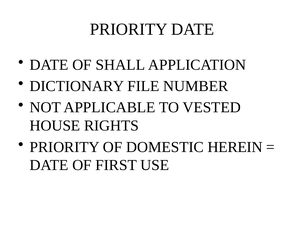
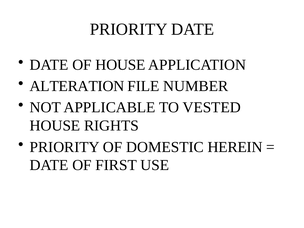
OF SHALL: SHALL -> HOUSE (120, 65)
DICTIONARY: DICTIONARY -> ALTERATION (77, 86)
